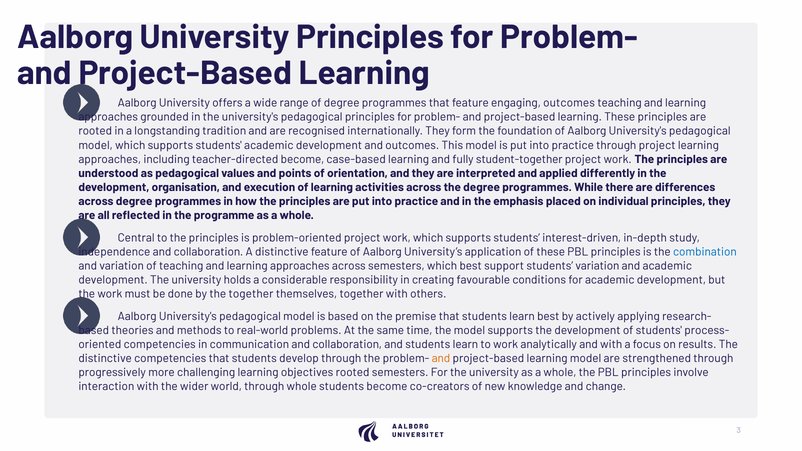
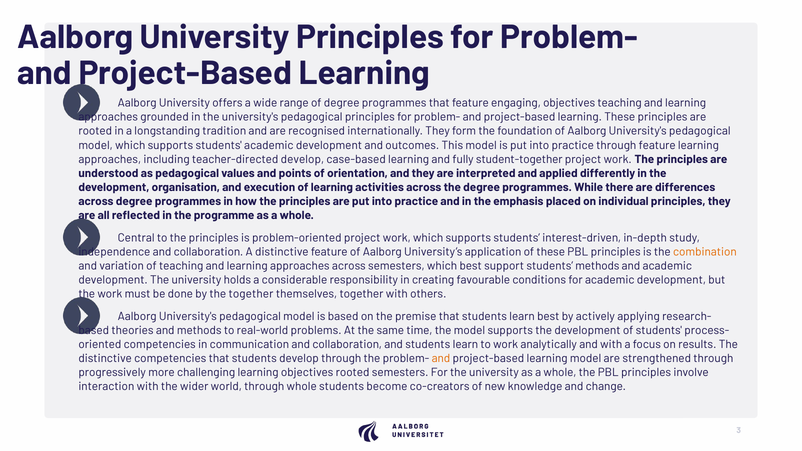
engaging outcomes: outcomes -> objectives (569, 103)
through project: project -> feature (657, 145)
teacher-directed become: become -> develop (302, 159)
combination colour: blue -> orange (705, 252)
students variation: variation -> methods (597, 266)
